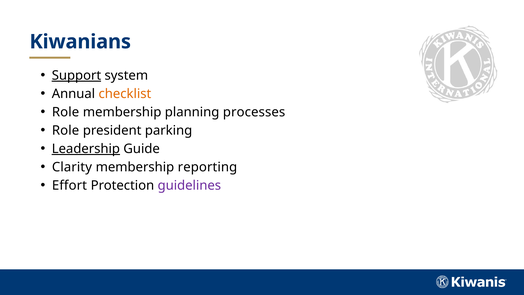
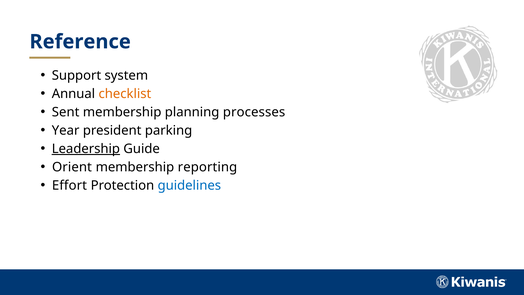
Kiwanians: Kiwanians -> Reference (80, 42)
Support underline: present -> none (76, 75)
Role: Role -> Sent (66, 112)
Role: Role -> Year (66, 130)
Clarity: Clarity -> Orient (72, 167)
guidelines colour: purple -> blue (189, 185)
